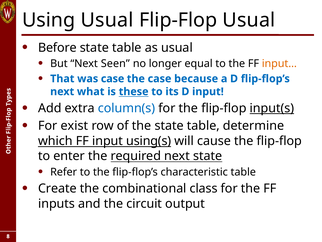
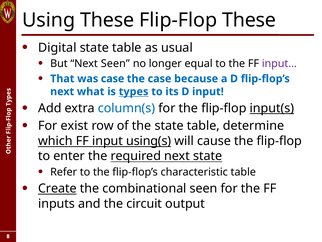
Using Usual: Usual -> These (107, 20)
Flip-Flop Usual: Usual -> These (249, 20)
Before: Before -> Digital (57, 48)
input… colour: orange -> purple (279, 64)
these: these -> types (134, 91)
Create underline: none -> present (57, 188)
combinational class: class -> seen (204, 188)
